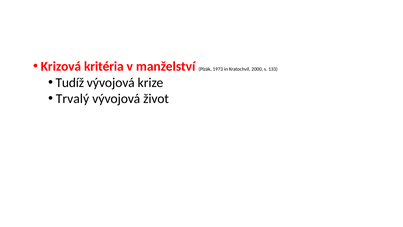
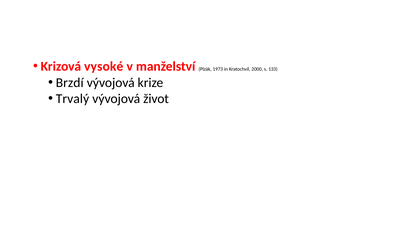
kritéria: kritéria -> vysoké (104, 66)
Tudíž: Tudíž -> Brzdí (70, 83)
